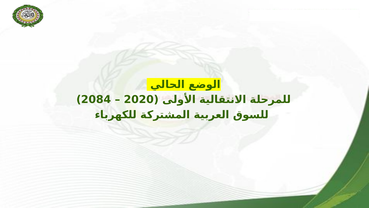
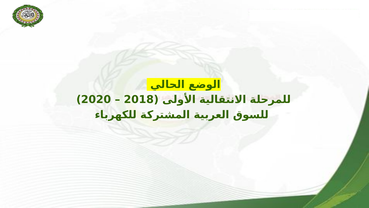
2084: 2084 -> 2020 (96, 99)
2020: 2020 -> 2018 (139, 99)
